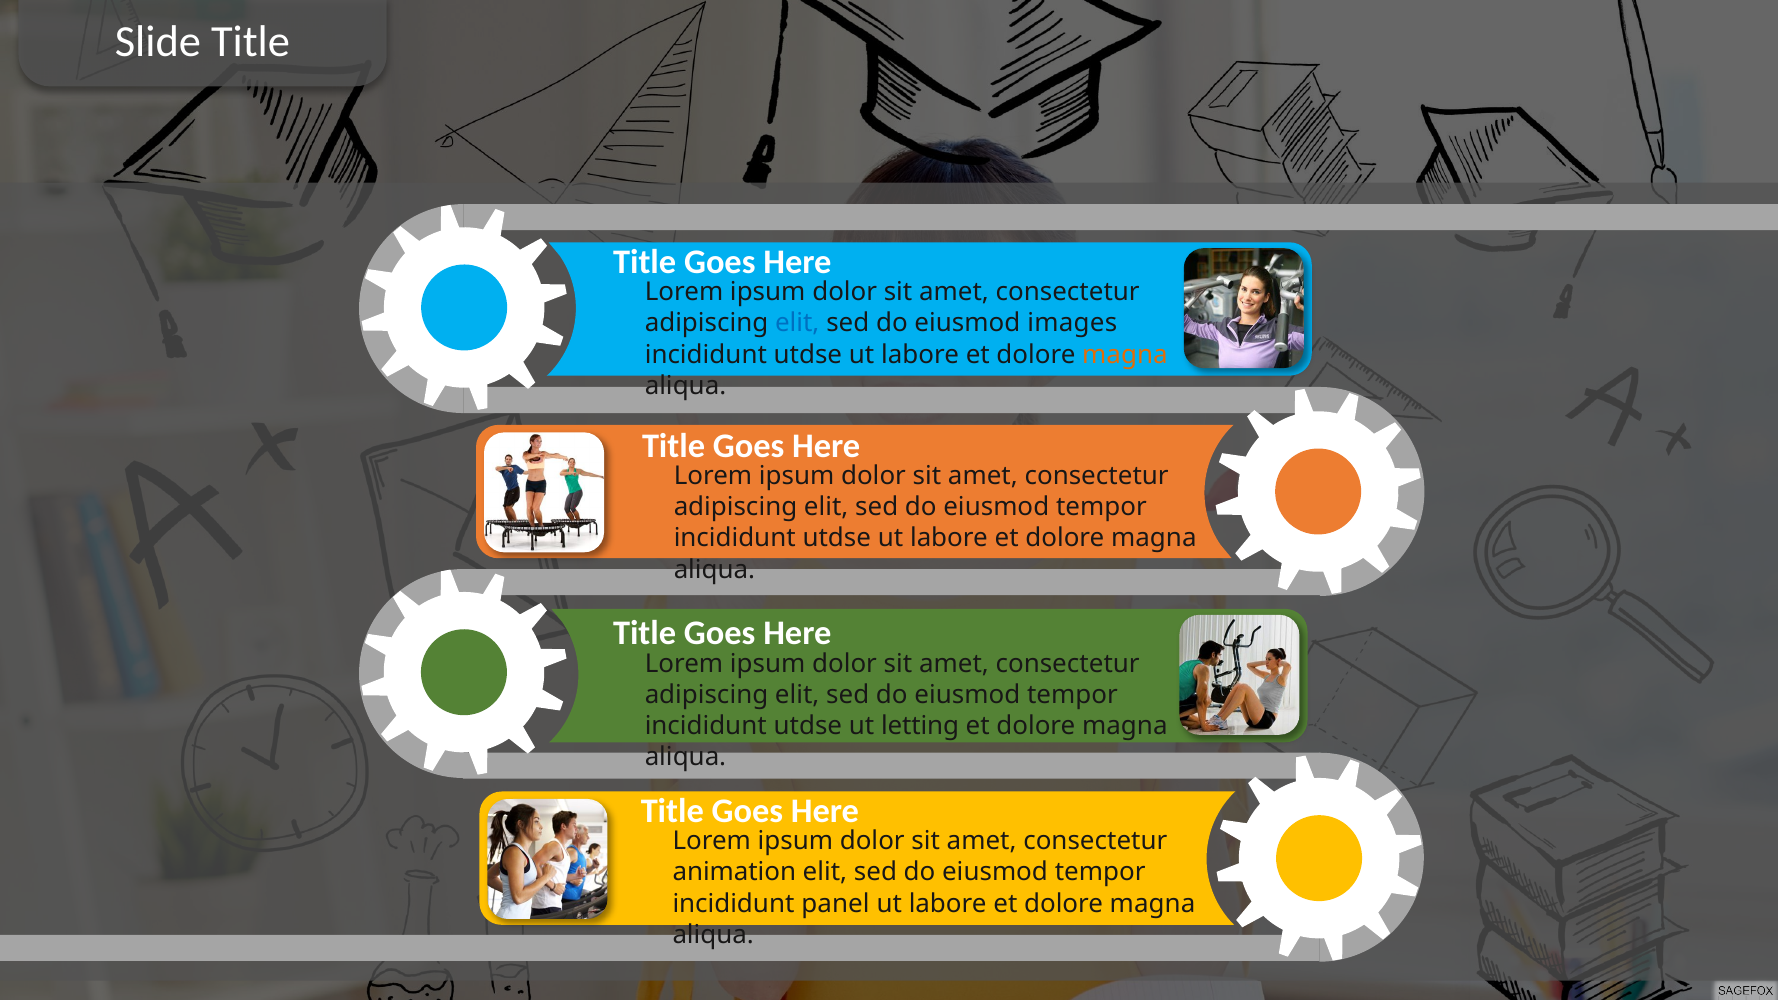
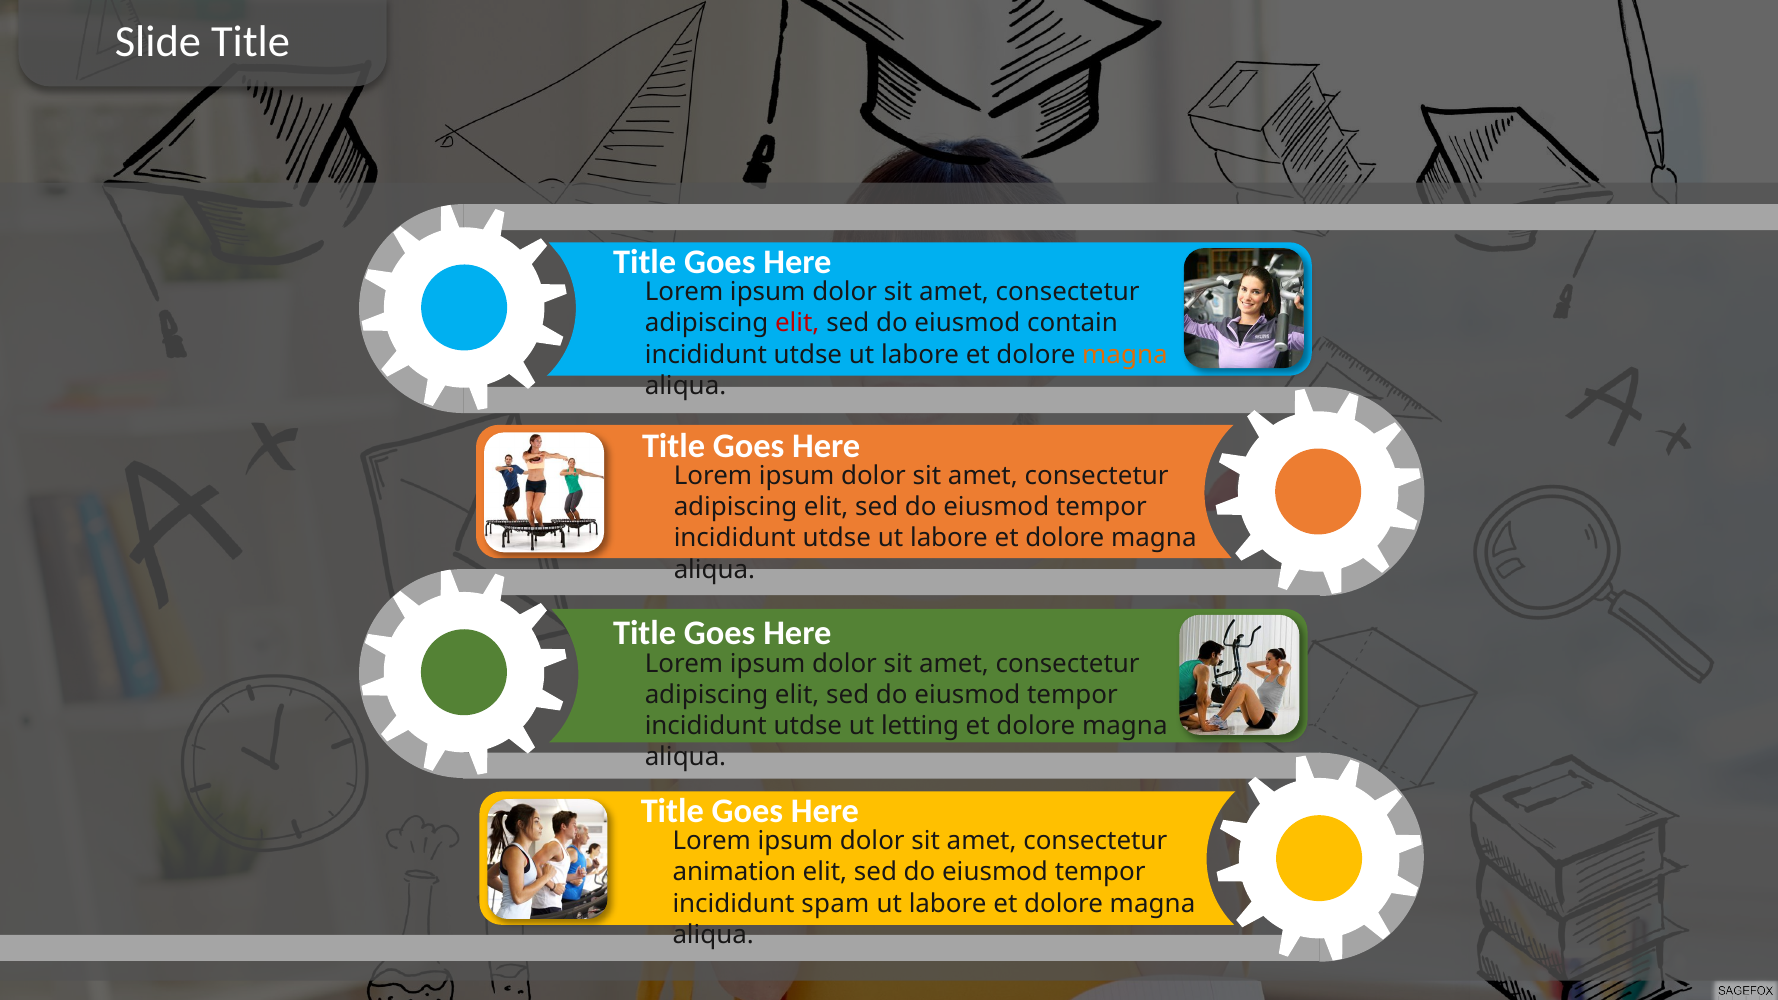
elit colour: blue -> red (797, 323)
images: images -> contain (1073, 323)
panel: panel -> spam (835, 904)
